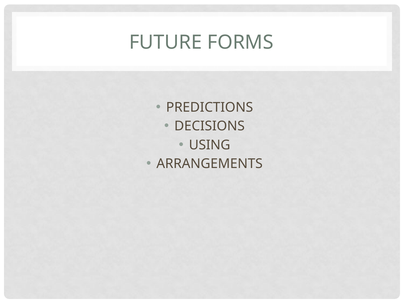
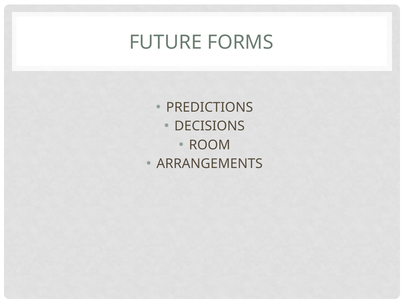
USING: USING -> ROOM (210, 145)
